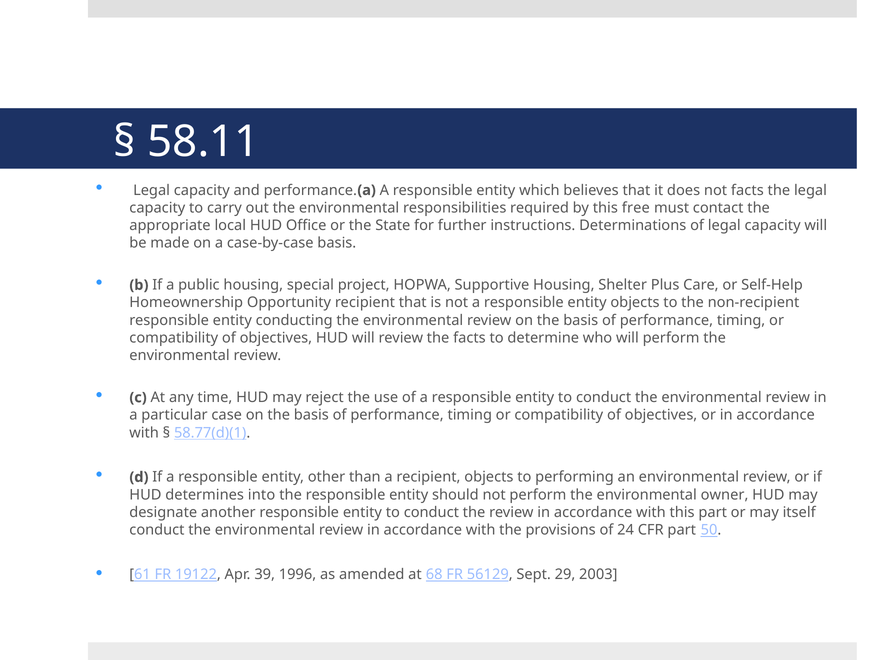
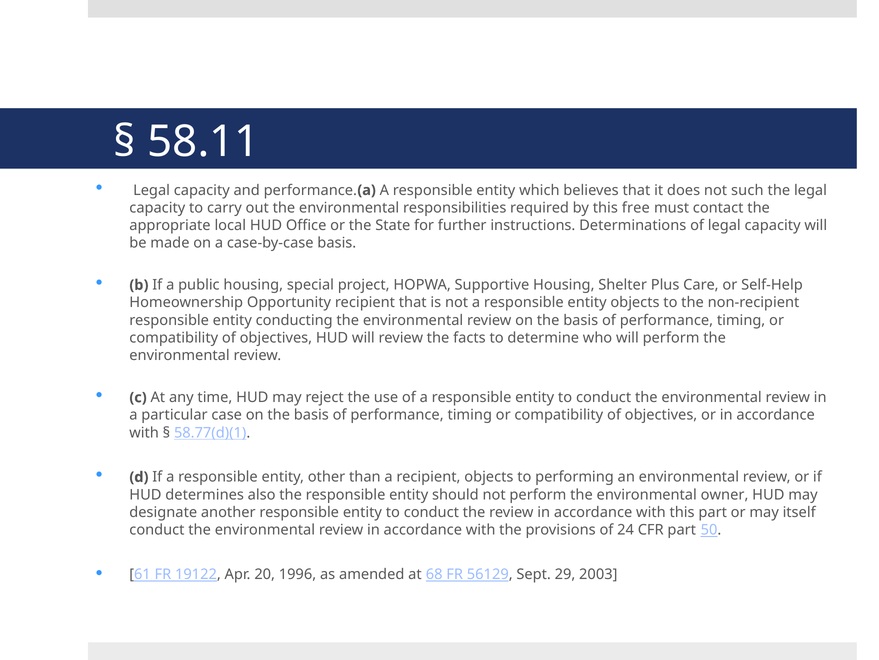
not facts: facts -> such (747, 190)
into: into -> also (262, 494)
39: 39 -> 20 (265, 574)
